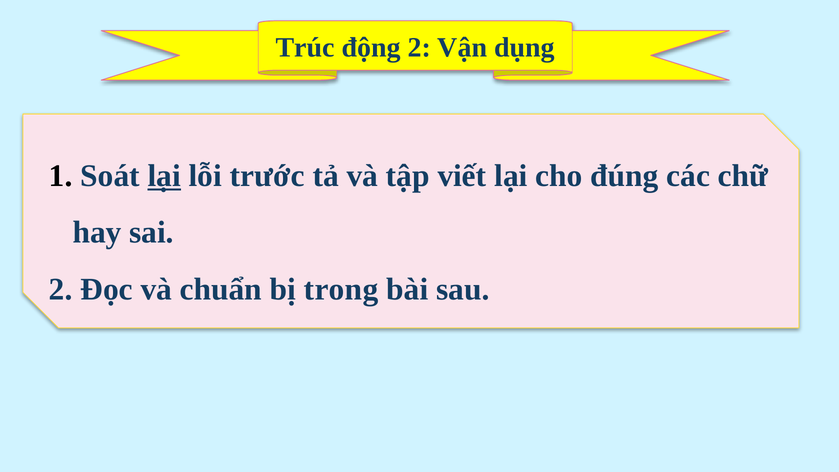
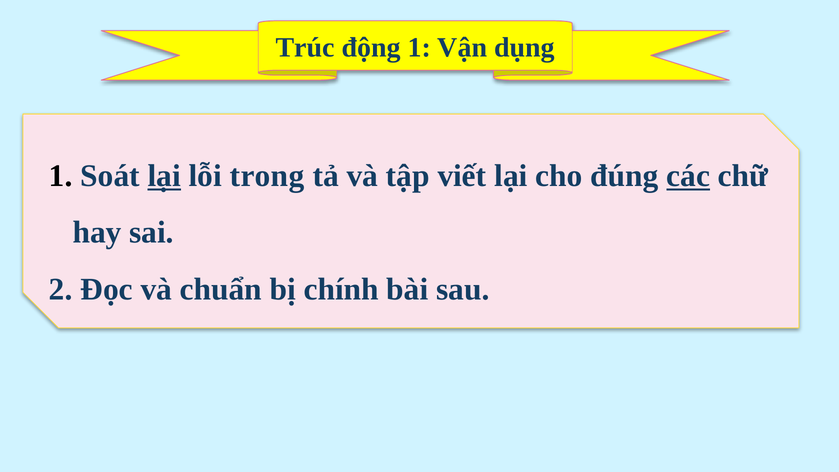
động 2: 2 -> 1 (419, 47)
trước: trước -> trong (267, 176)
các underline: none -> present (688, 176)
trong: trong -> chính (341, 289)
